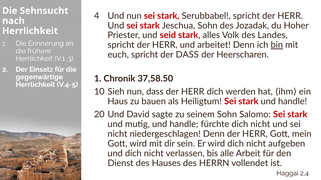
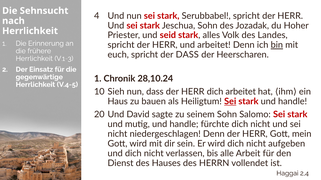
37,58.50: 37,58.50 -> 28,10.24 (155, 79)
dich werden: werden -> arbeitet (241, 92)
Sei underline: none -> present (230, 102)
